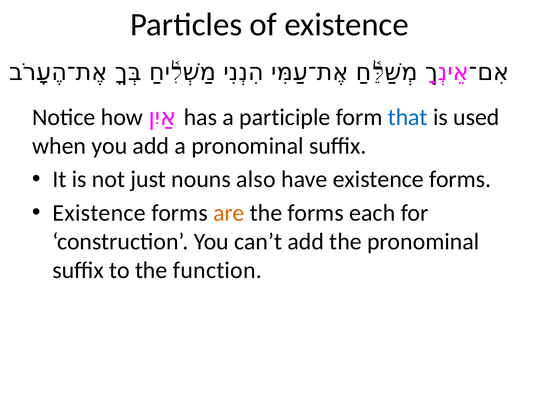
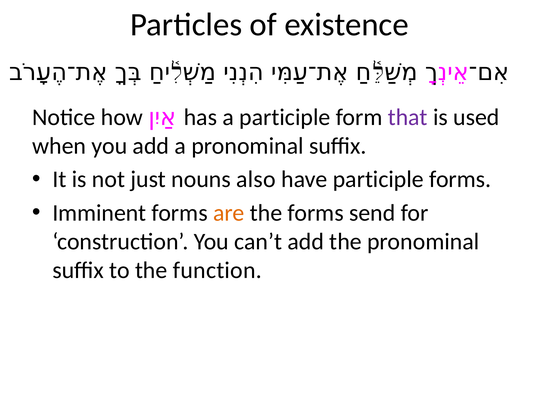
that colour: blue -> purple (408, 117)
have existence: existence -> participle (378, 179)
Existence: Existence -> Imminent (99, 213)
each: each -> send (372, 213)
